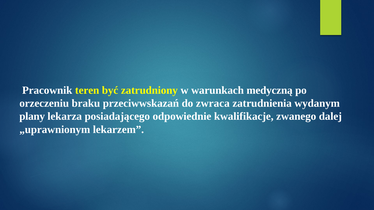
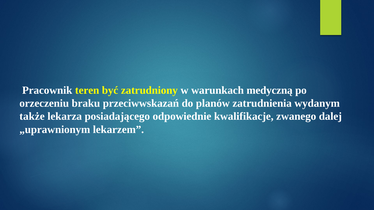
zwraca: zwraca -> planów (213, 103)
plany: plany -> także (32, 117)
